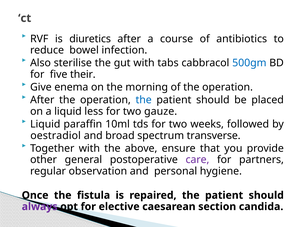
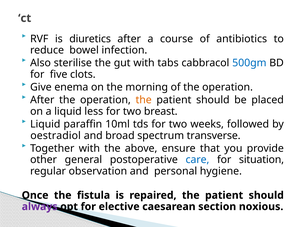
their: their -> clots (83, 74)
the colour: blue -> orange (144, 100)
gauze: gauze -> breast (161, 111)
care colour: purple -> blue (197, 159)
partners: partners -> situation (262, 159)
candida: candida -> noxious (261, 206)
